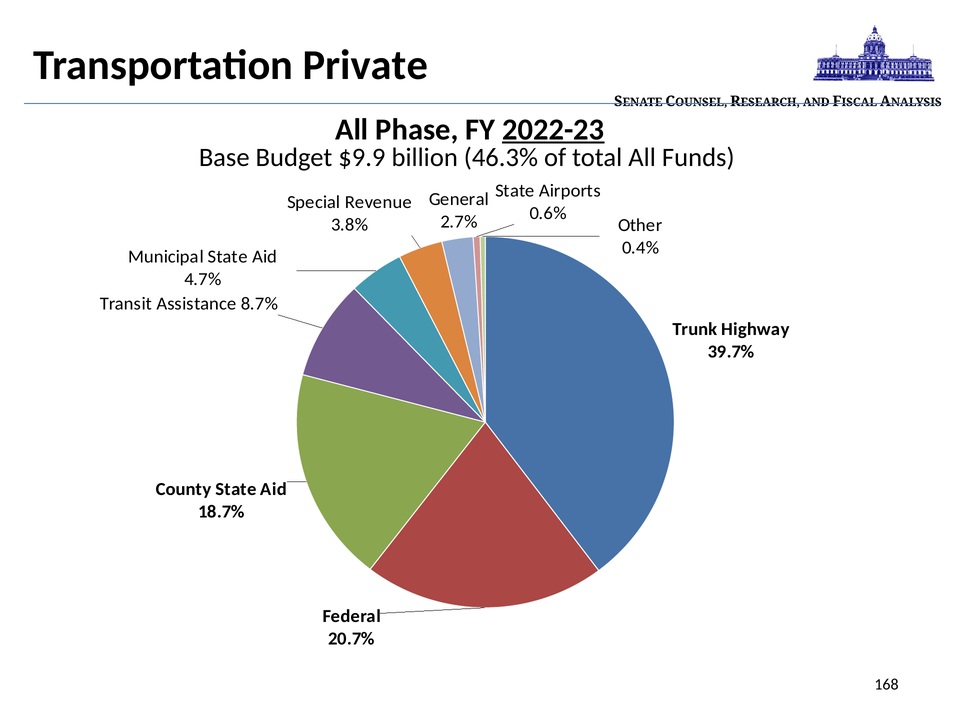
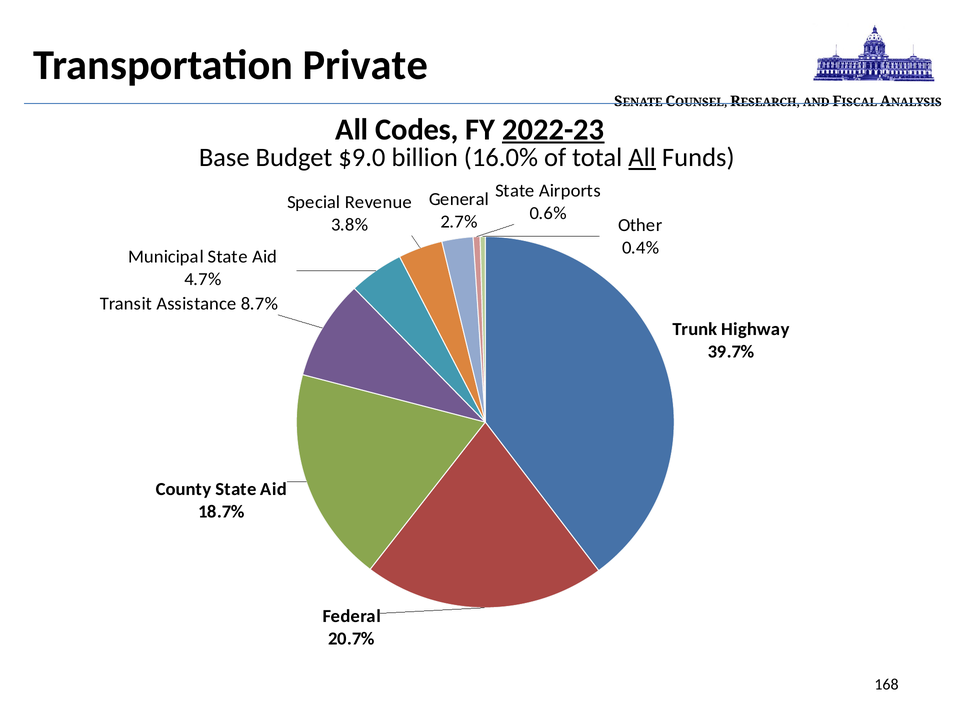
Phase: Phase -> Codes (417, 129)
$9.9: $9.9 -> $9.0 (362, 158)
46.3%: 46.3% -> 16.0% (501, 158)
All underline: none -> present (642, 158)
